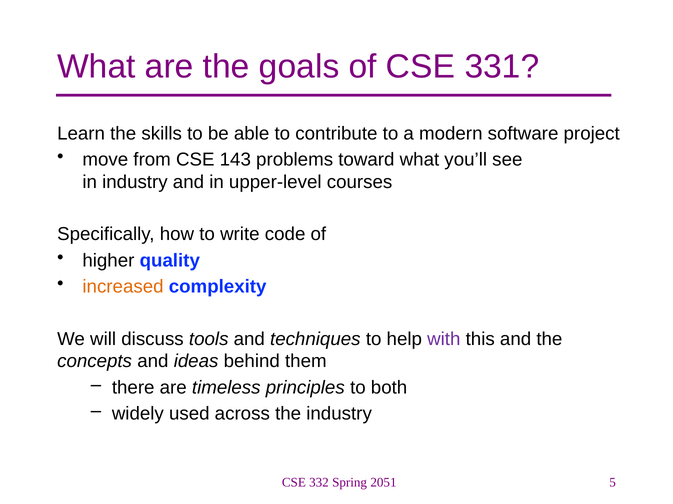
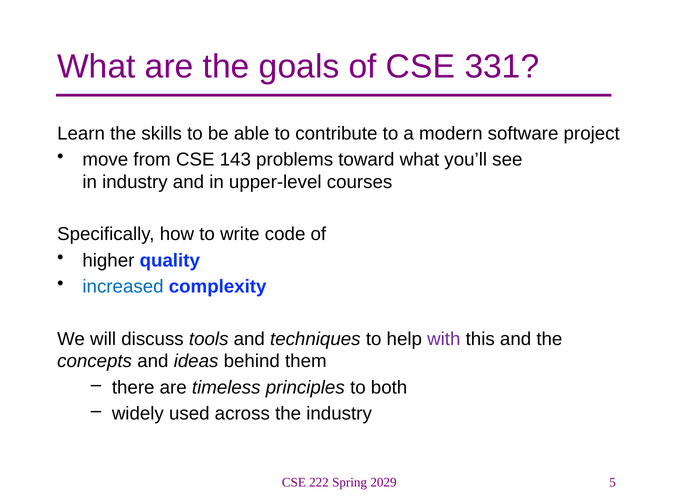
increased colour: orange -> blue (123, 287)
332: 332 -> 222 (319, 483)
2051: 2051 -> 2029 (383, 483)
